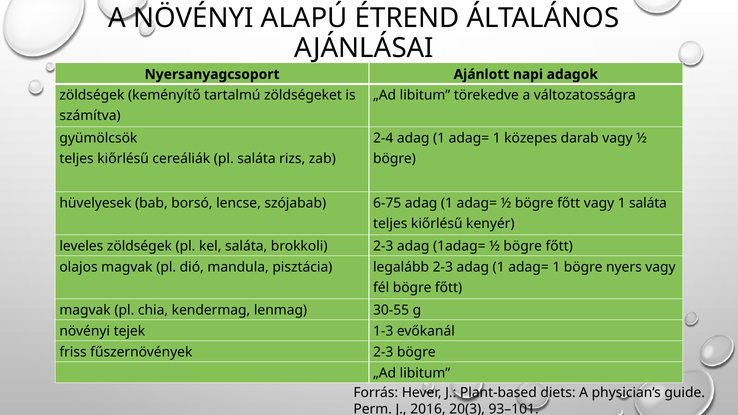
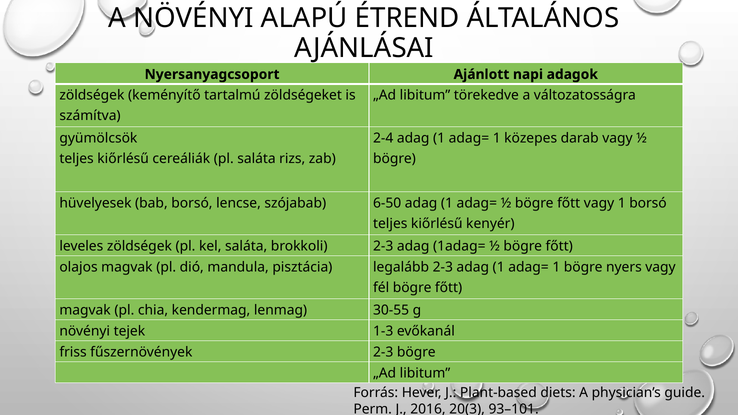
6-75: 6-75 -> 6-50 (387, 203)
1 saláta: saláta -> borsó (648, 203)
